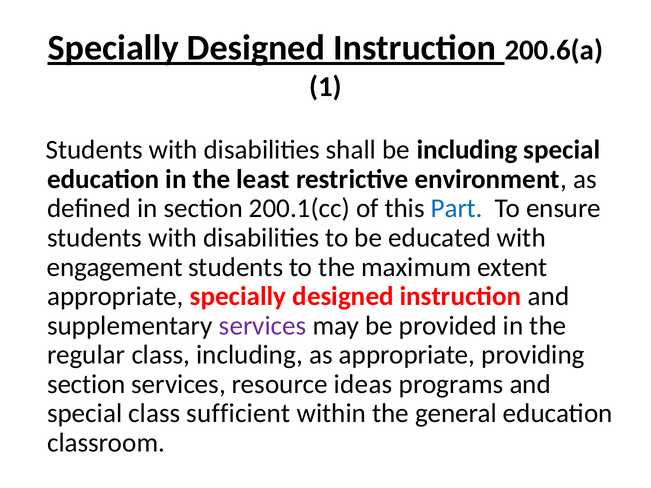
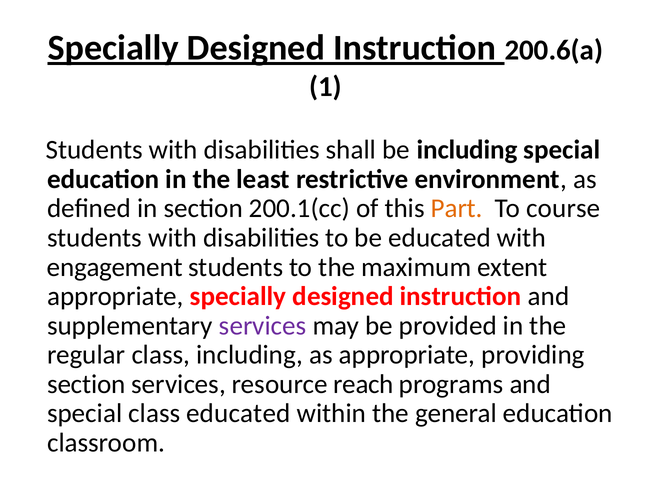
Part colour: blue -> orange (457, 209)
ensure: ensure -> course (563, 209)
ideas: ideas -> reach (363, 384)
class sufficient: sufficient -> educated (238, 414)
